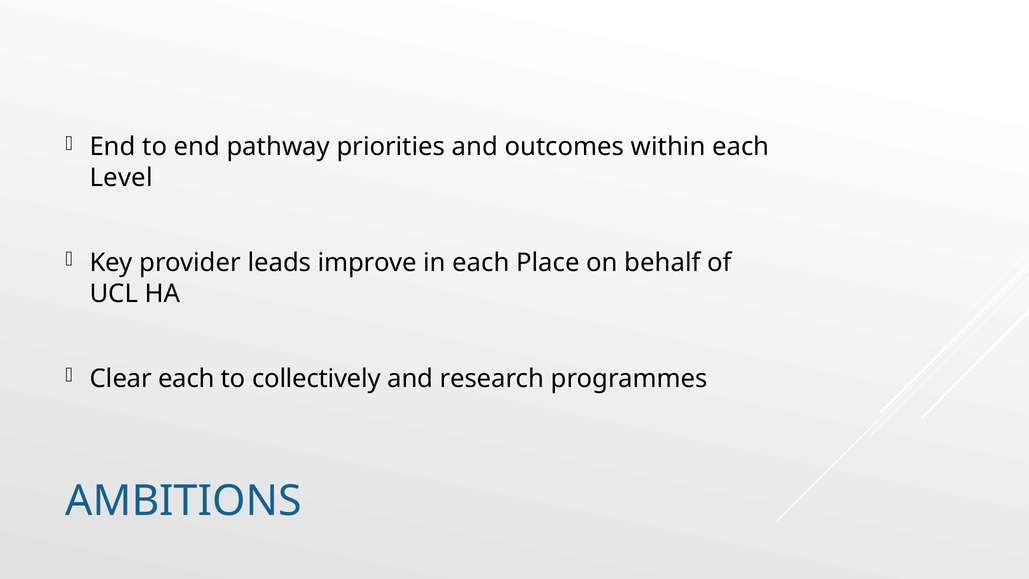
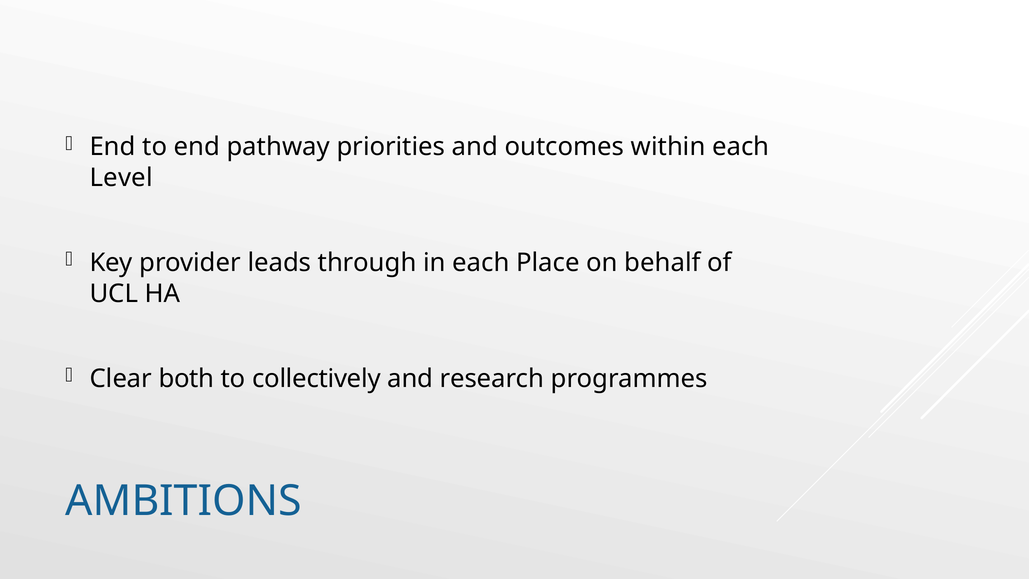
improve: improve -> through (367, 263)
Clear each: each -> both (186, 378)
